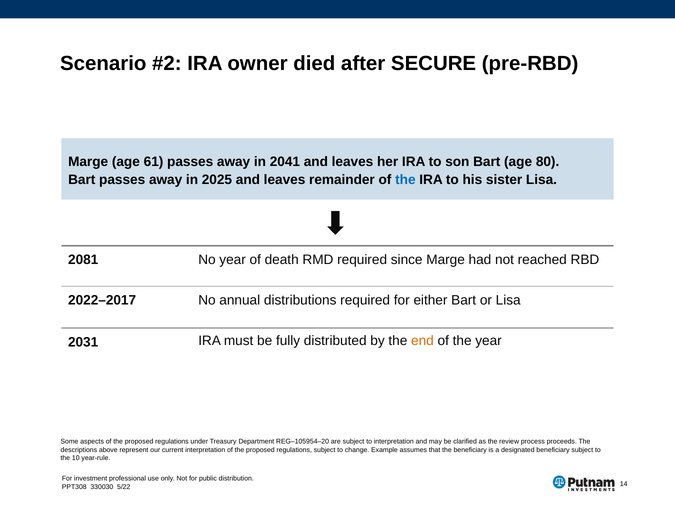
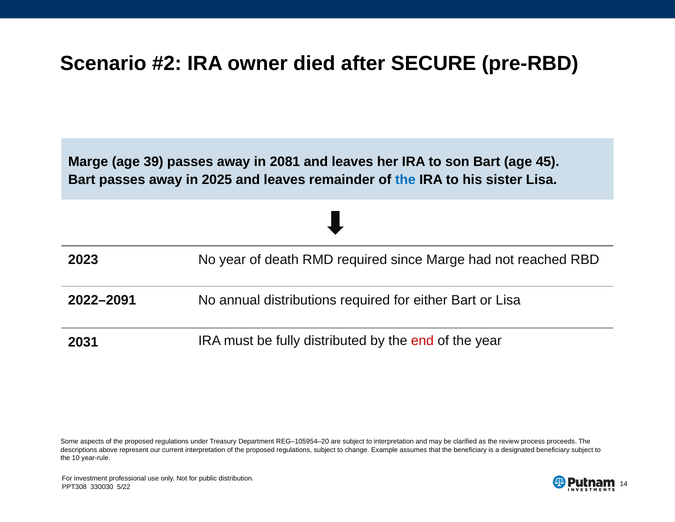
61: 61 -> 39 (154, 161)
2041: 2041 -> 2081 (285, 161)
80: 80 -> 45 (548, 161)
2081: 2081 -> 2023 (83, 260)
2022–2017: 2022–2017 -> 2022–2091 (102, 300)
end colour: orange -> red (422, 340)
